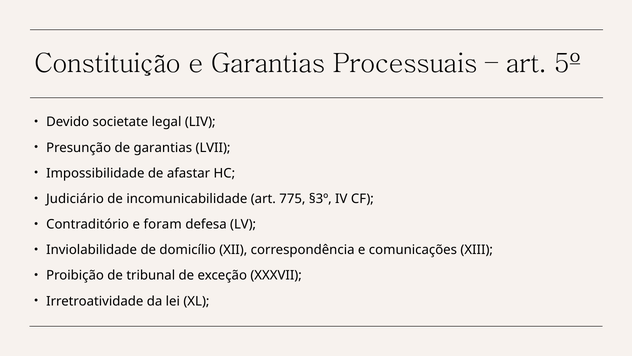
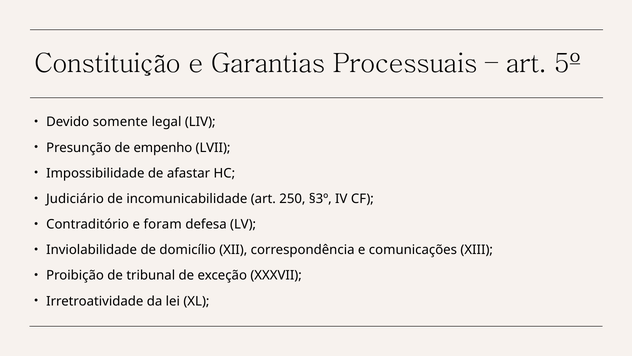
societate: societate -> somente (120, 122)
de garantias: garantias -> empenho (163, 147)
775: 775 -> 250 (292, 199)
